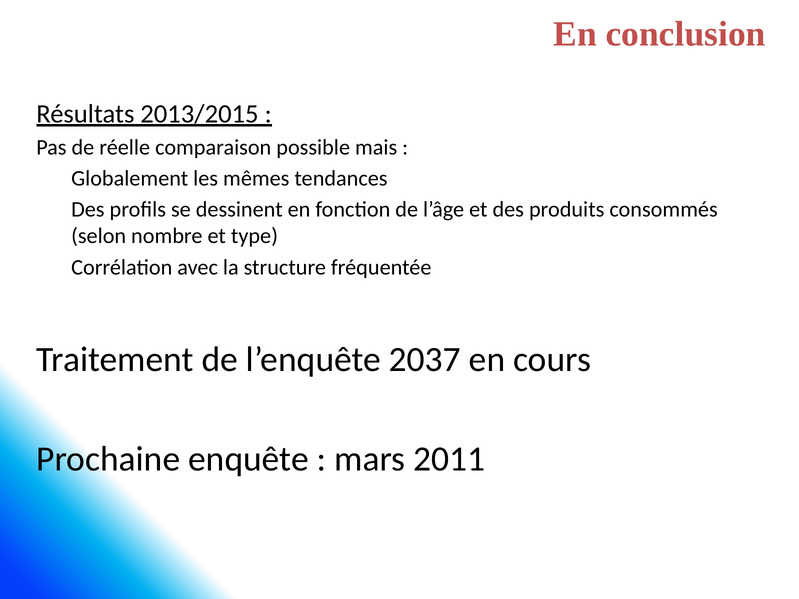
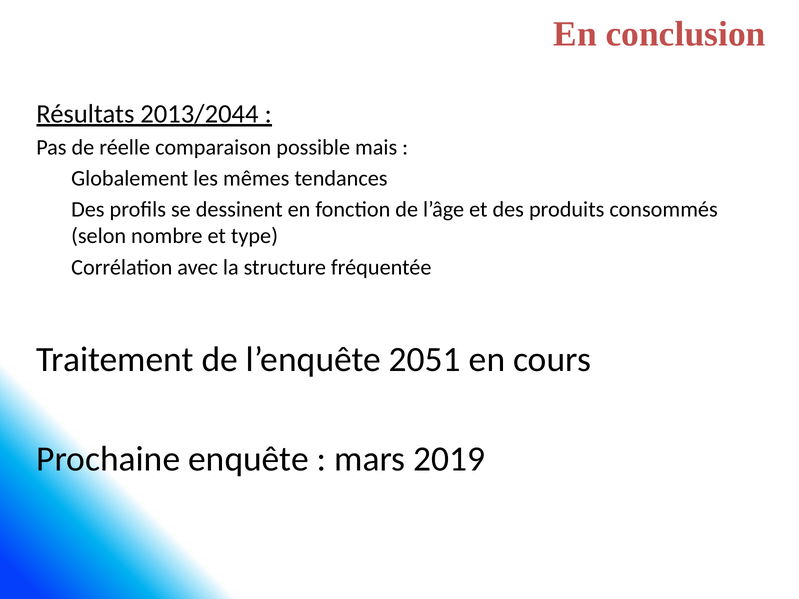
2013/2015: 2013/2015 -> 2013/2044 (199, 114)
2037: 2037 -> 2051 (425, 360)
2011: 2011 -> 2019 (449, 459)
